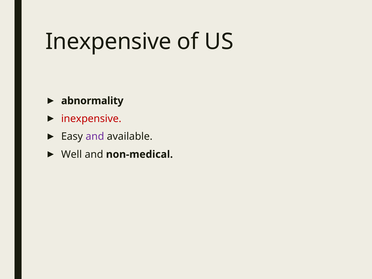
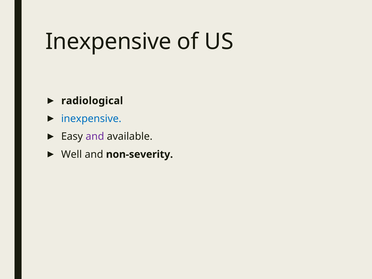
abnormality: abnormality -> radiological (92, 101)
inexpensive colour: red -> blue (91, 119)
non-medical: non-medical -> non-severity (139, 154)
